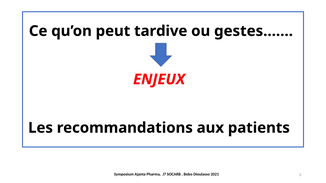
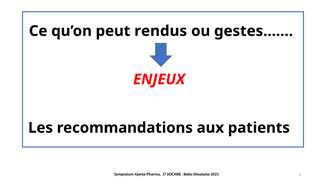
tardive: tardive -> rendus (161, 31)
